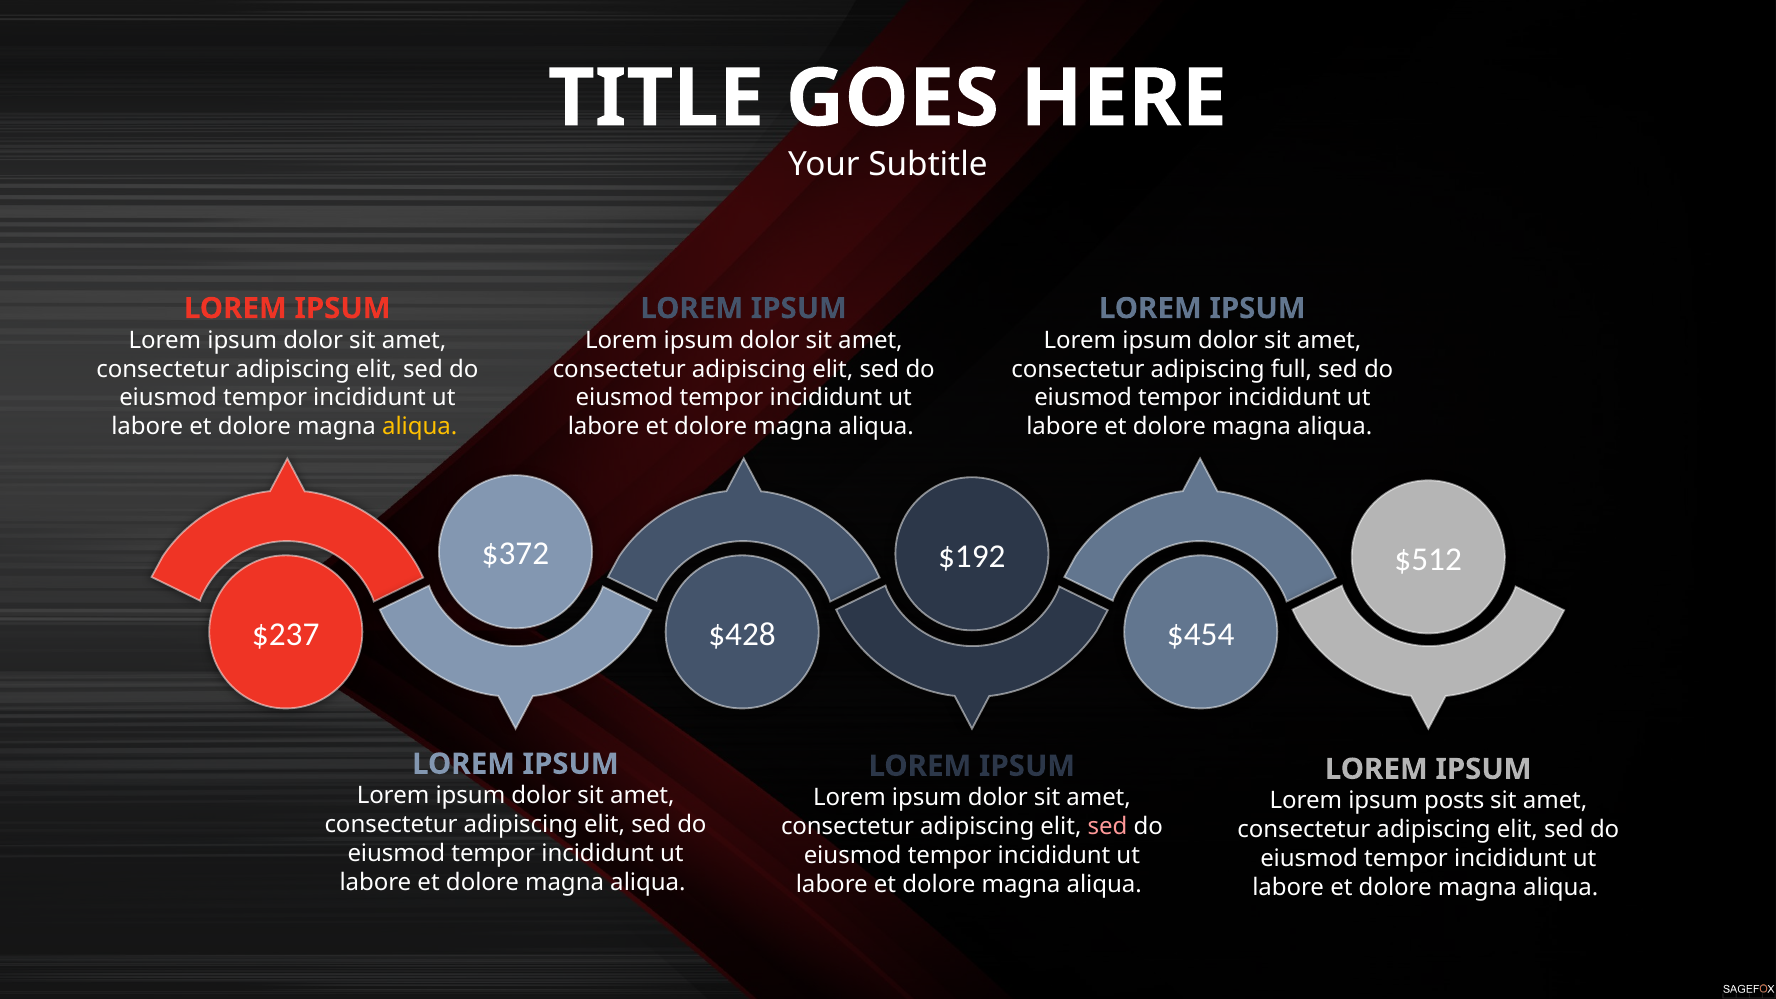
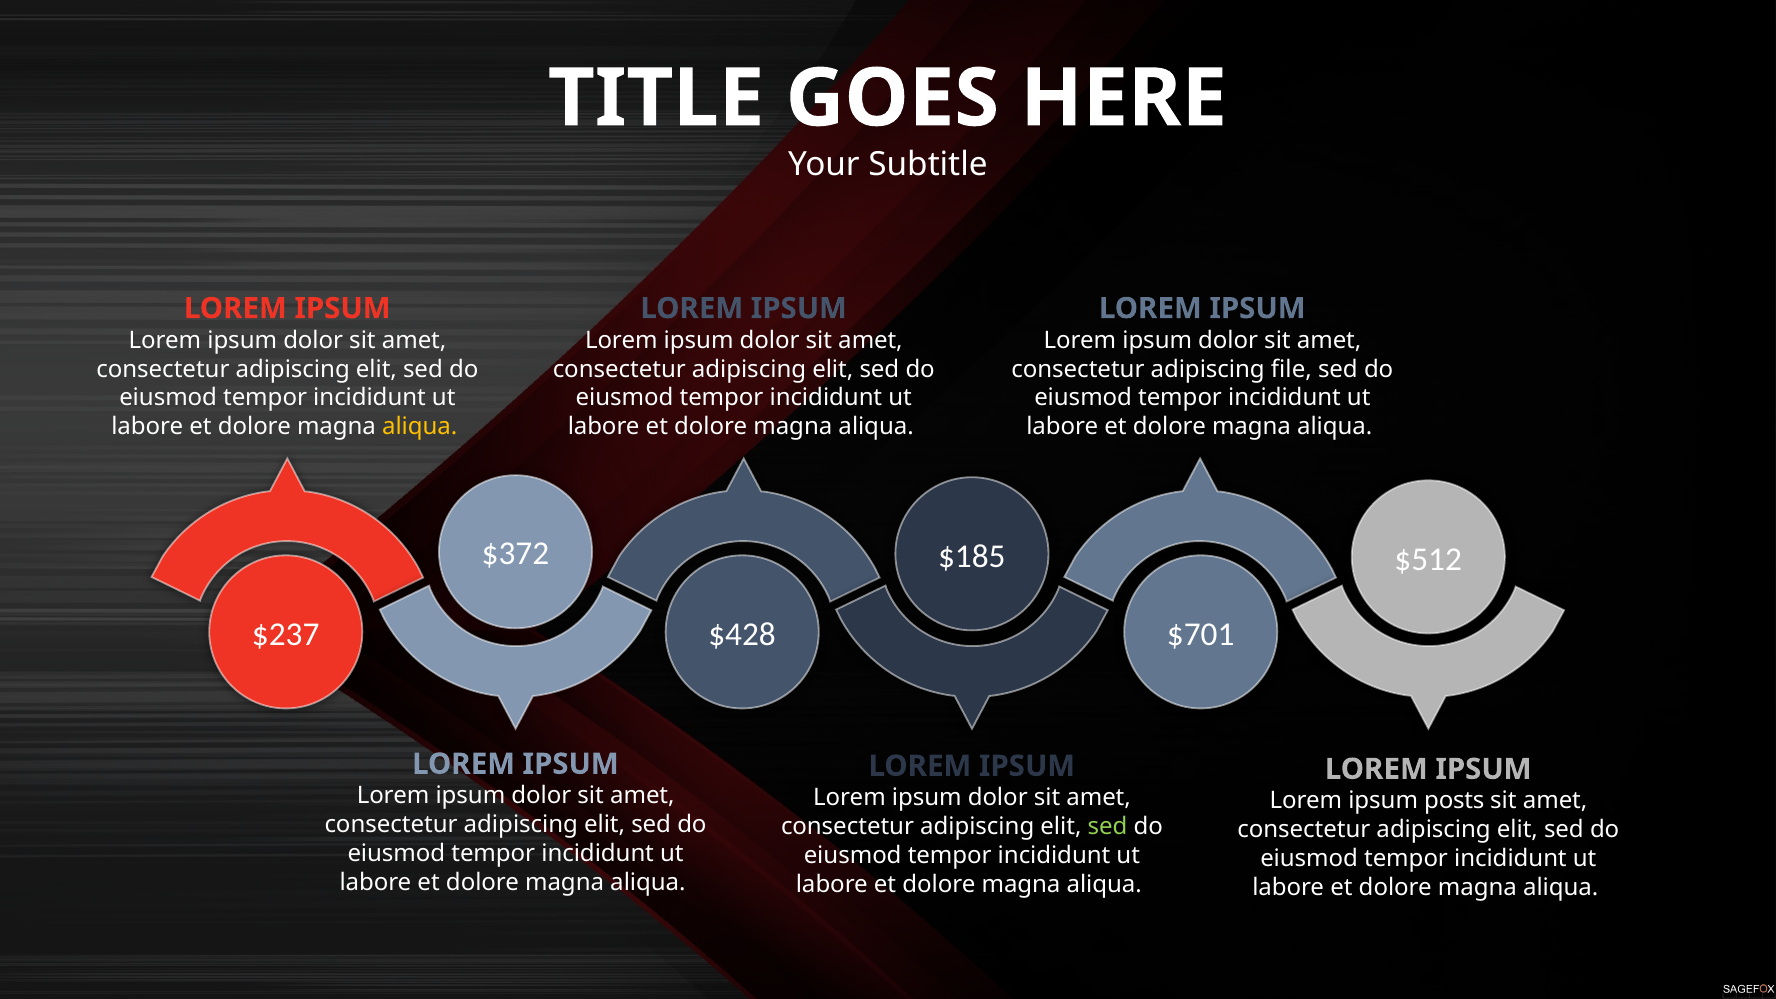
full: full -> file (1291, 369)
$192: $192 -> $185 (972, 556)
$454: $454 -> $701 (1201, 634)
sed colour: pink -> light green (1108, 827)
